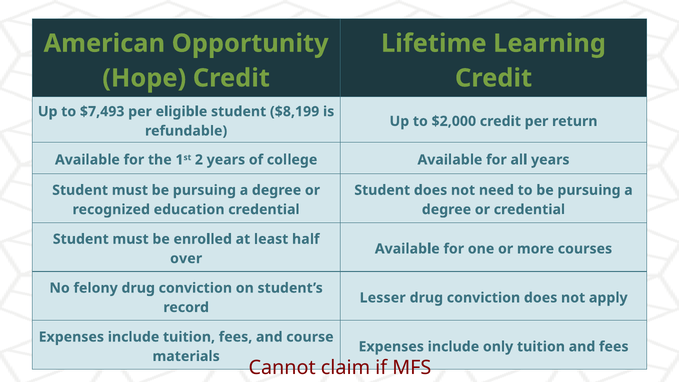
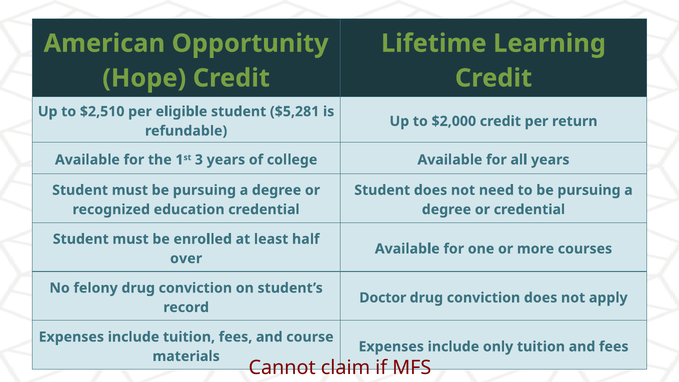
$7,493: $7,493 -> $2,510 (102, 112)
$8,199: $8,199 -> $5,281 (295, 112)
2: 2 -> 3 (199, 160)
Lesser: Lesser -> Doctor (383, 298)
